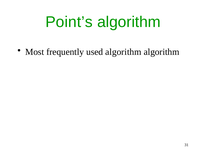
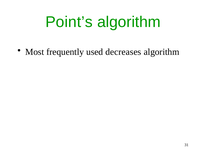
used algorithm: algorithm -> decreases (123, 52)
